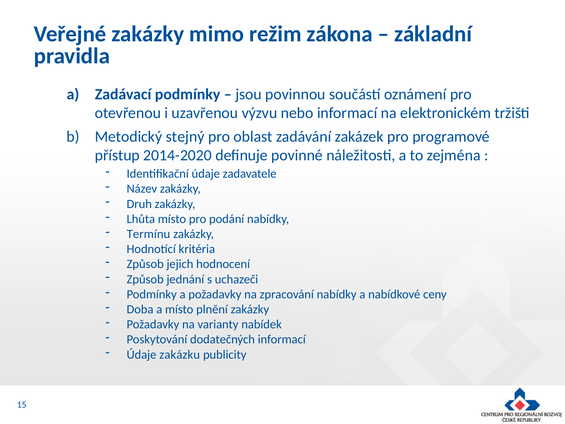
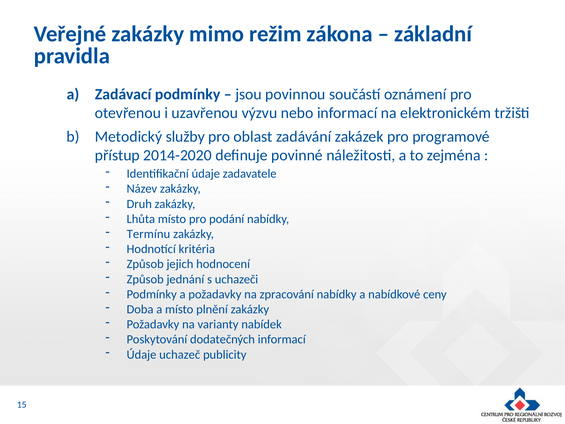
stejný: stejný -> služby (185, 136)
zakázku: zakázku -> uchazeč (180, 354)
